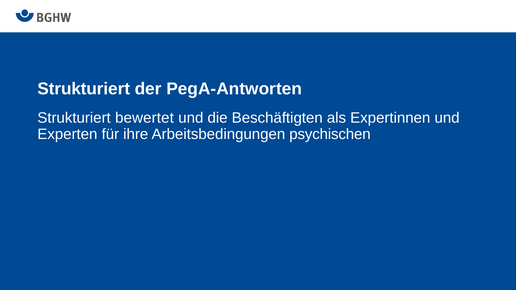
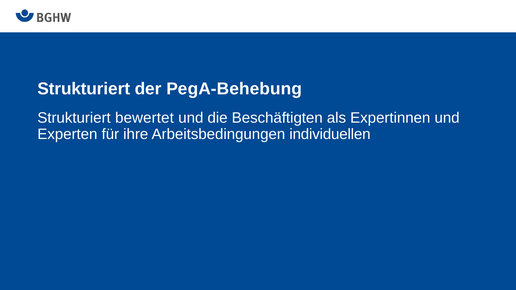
PegA-Antworten: PegA-Antworten -> PegA-Behebung (234, 89)
psychischen: psychischen -> individuellen (330, 134)
